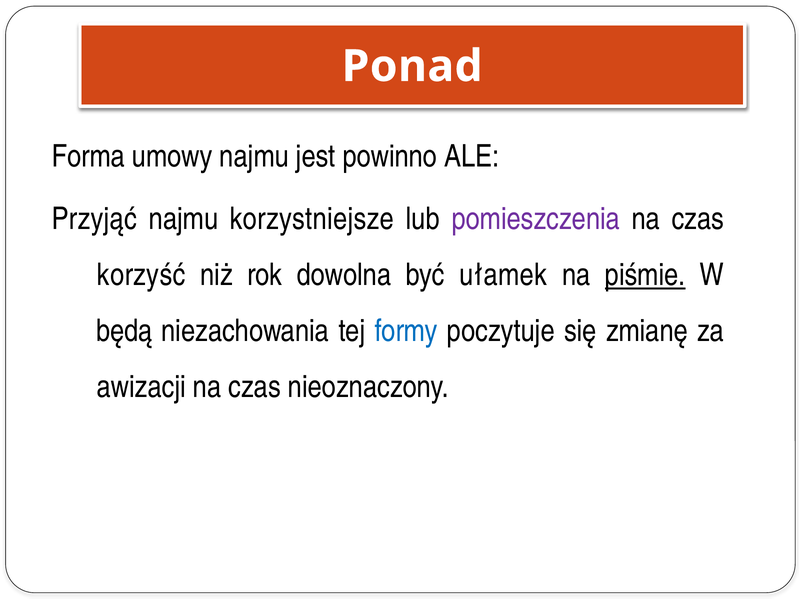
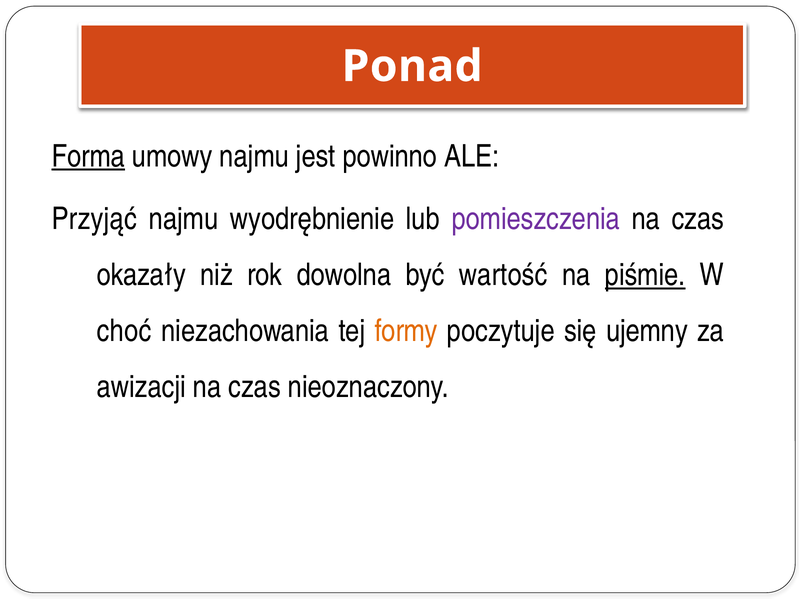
Forma underline: none -> present (88, 156)
korzystniejsze: korzystniejsze -> wyodrębnienie (312, 219)
korzyść: korzyść -> okazały (141, 275)
ułamek: ułamek -> wartość (503, 275)
będą: będą -> choć (124, 331)
formy colour: blue -> orange (406, 331)
zmianę: zmianę -> ujemny (647, 331)
